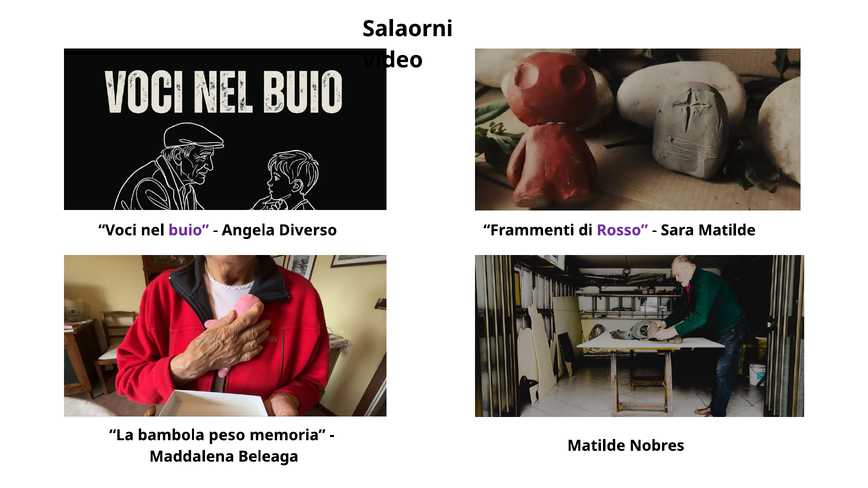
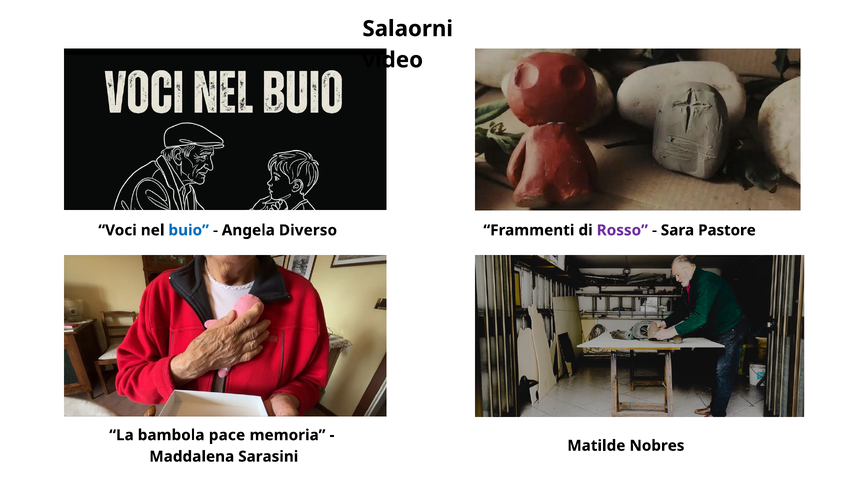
buio colour: purple -> blue (189, 230)
Sara Matilde: Matilde -> Pastore (727, 230)
peso: peso -> pace (227, 435)
Beleaga: Beleaga -> Sarasini (268, 457)
